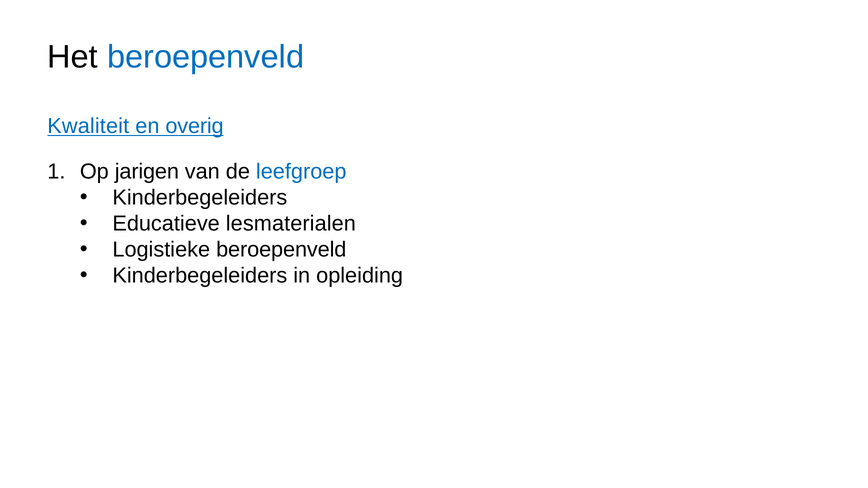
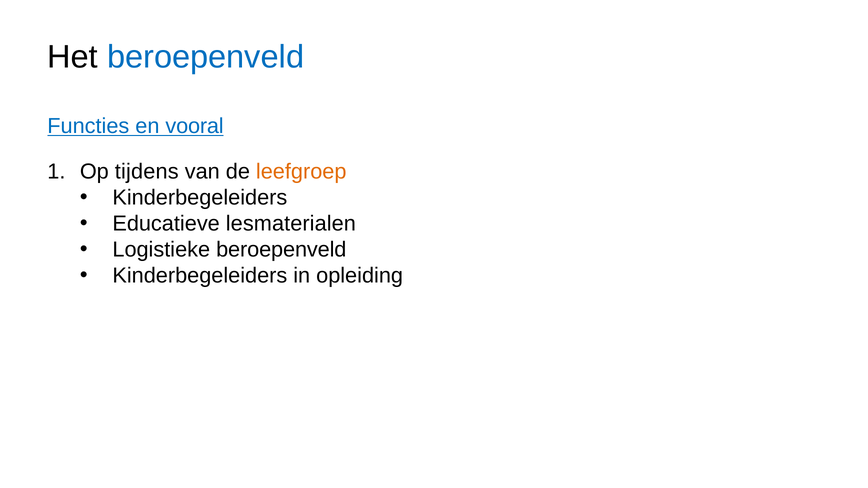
Kwaliteit: Kwaliteit -> Functies (88, 126)
overig: overig -> vooral (195, 126)
jarigen: jarigen -> tijdens (147, 172)
leefgroep colour: blue -> orange (301, 172)
